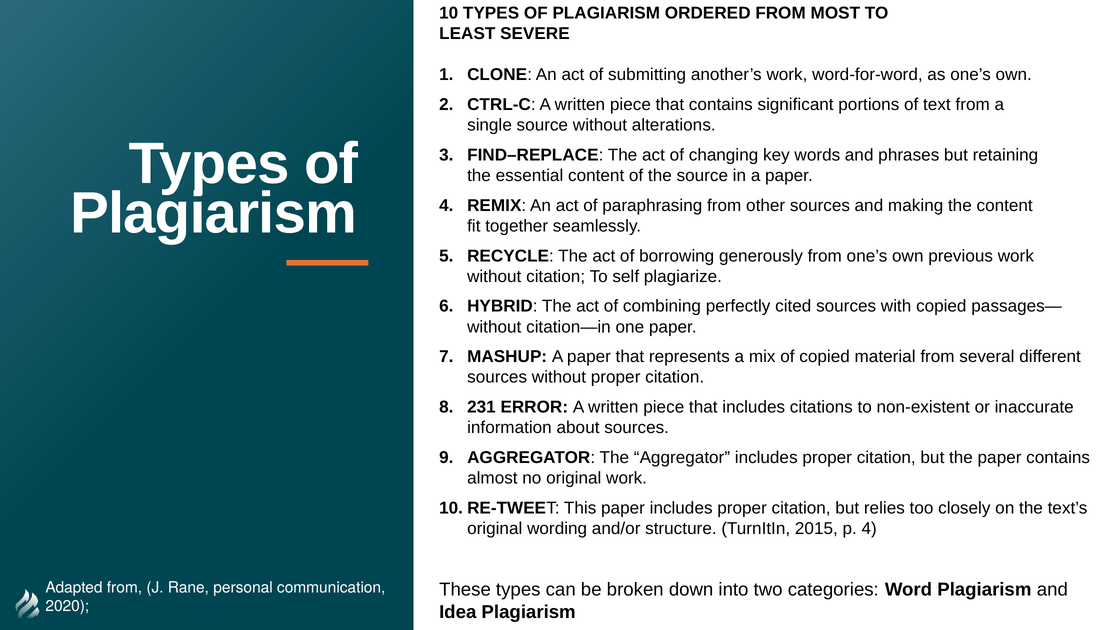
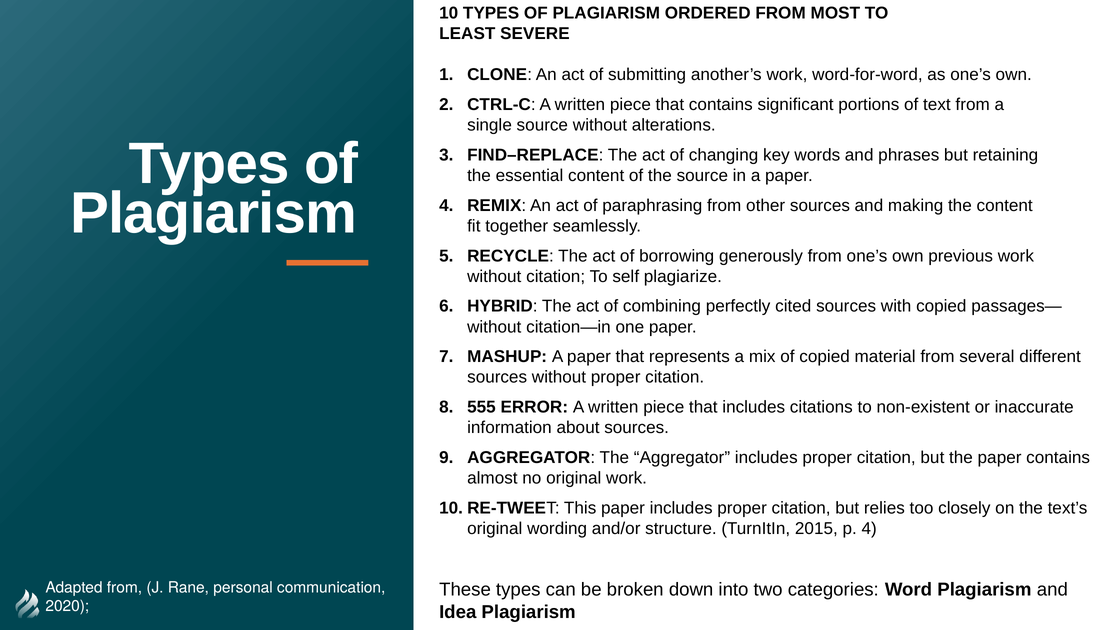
231: 231 -> 555 (481, 407)
